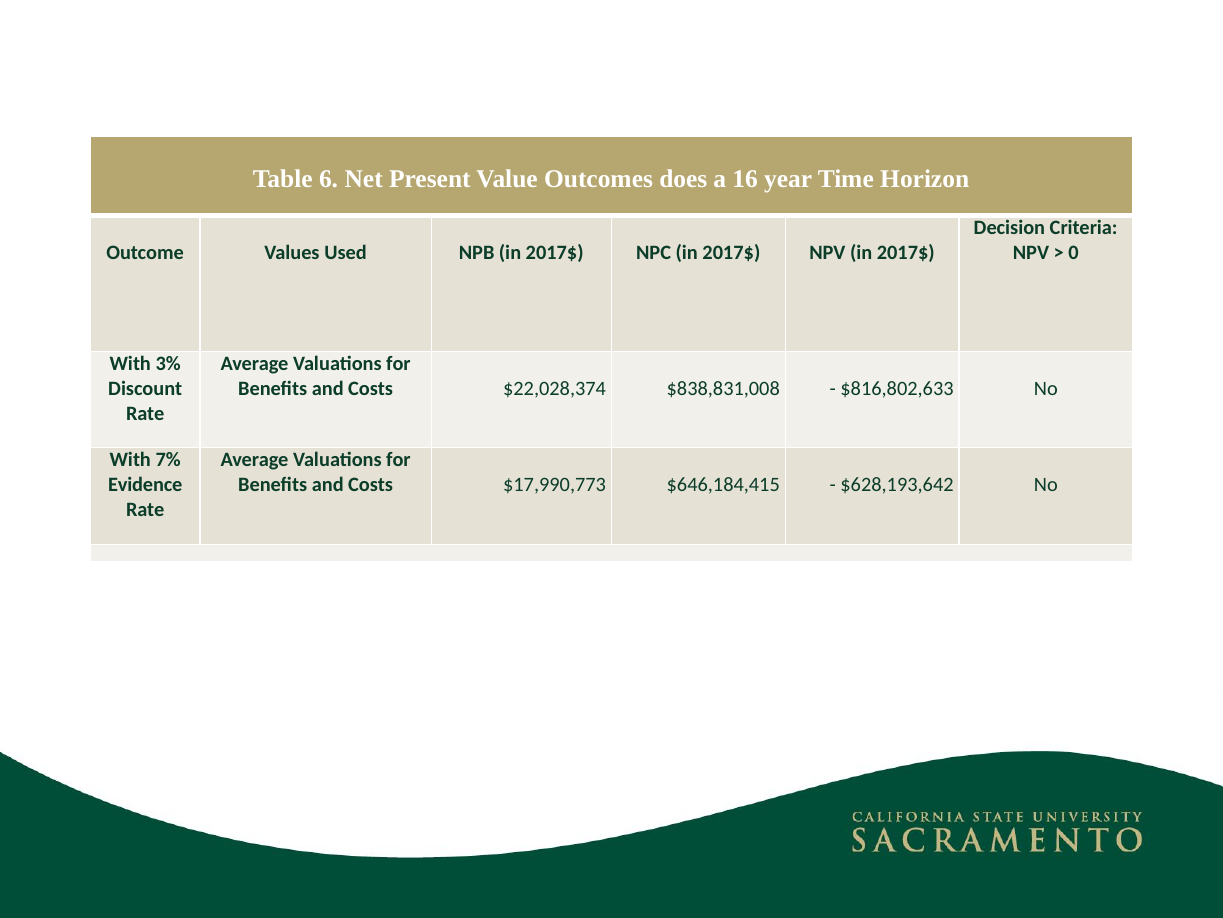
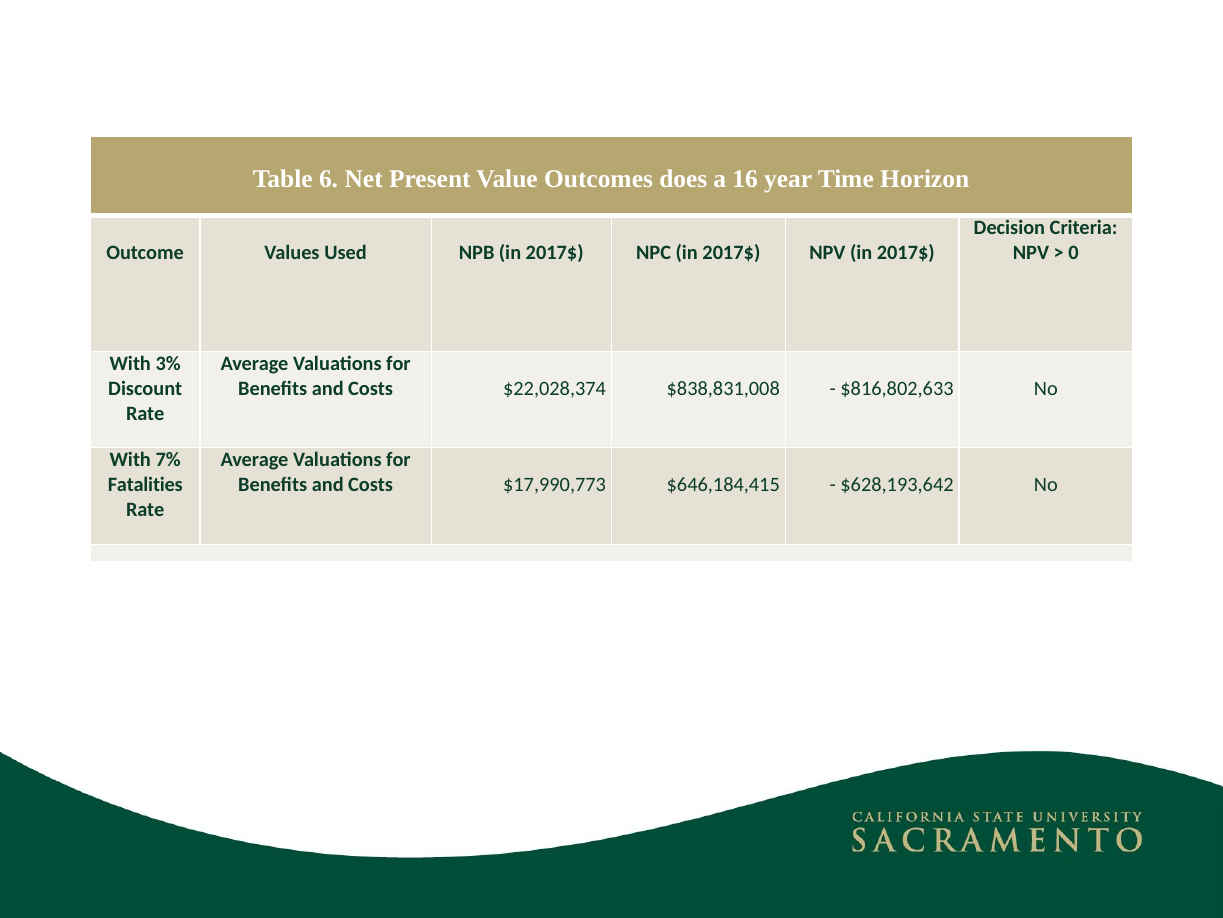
Evidence: Evidence -> Fatalities (145, 484)
